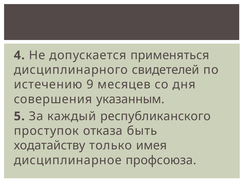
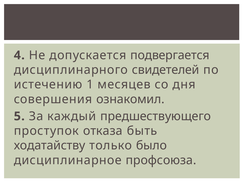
применяться: применяться -> подвергается (170, 55)
9: 9 -> 1 (90, 85)
указанным: указанным -> ознакомил (130, 99)
республиканского: республиканского -> предшествующего (156, 116)
имея: имея -> было (152, 146)
